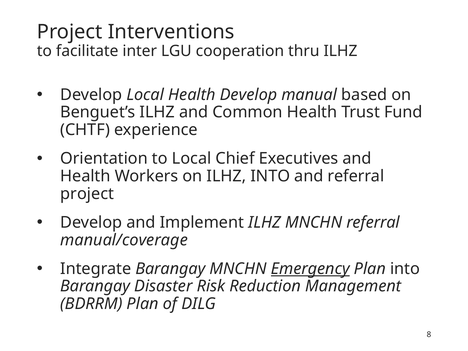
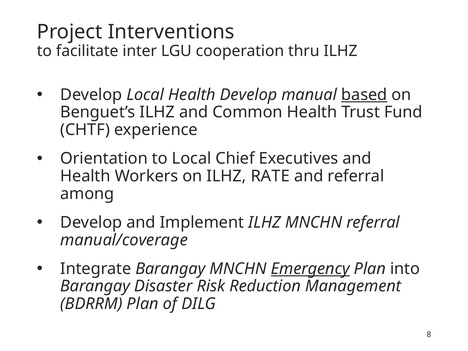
based underline: none -> present (364, 95)
ILHZ INTO: INTO -> RATE (270, 176)
project: project -> among (87, 194)
